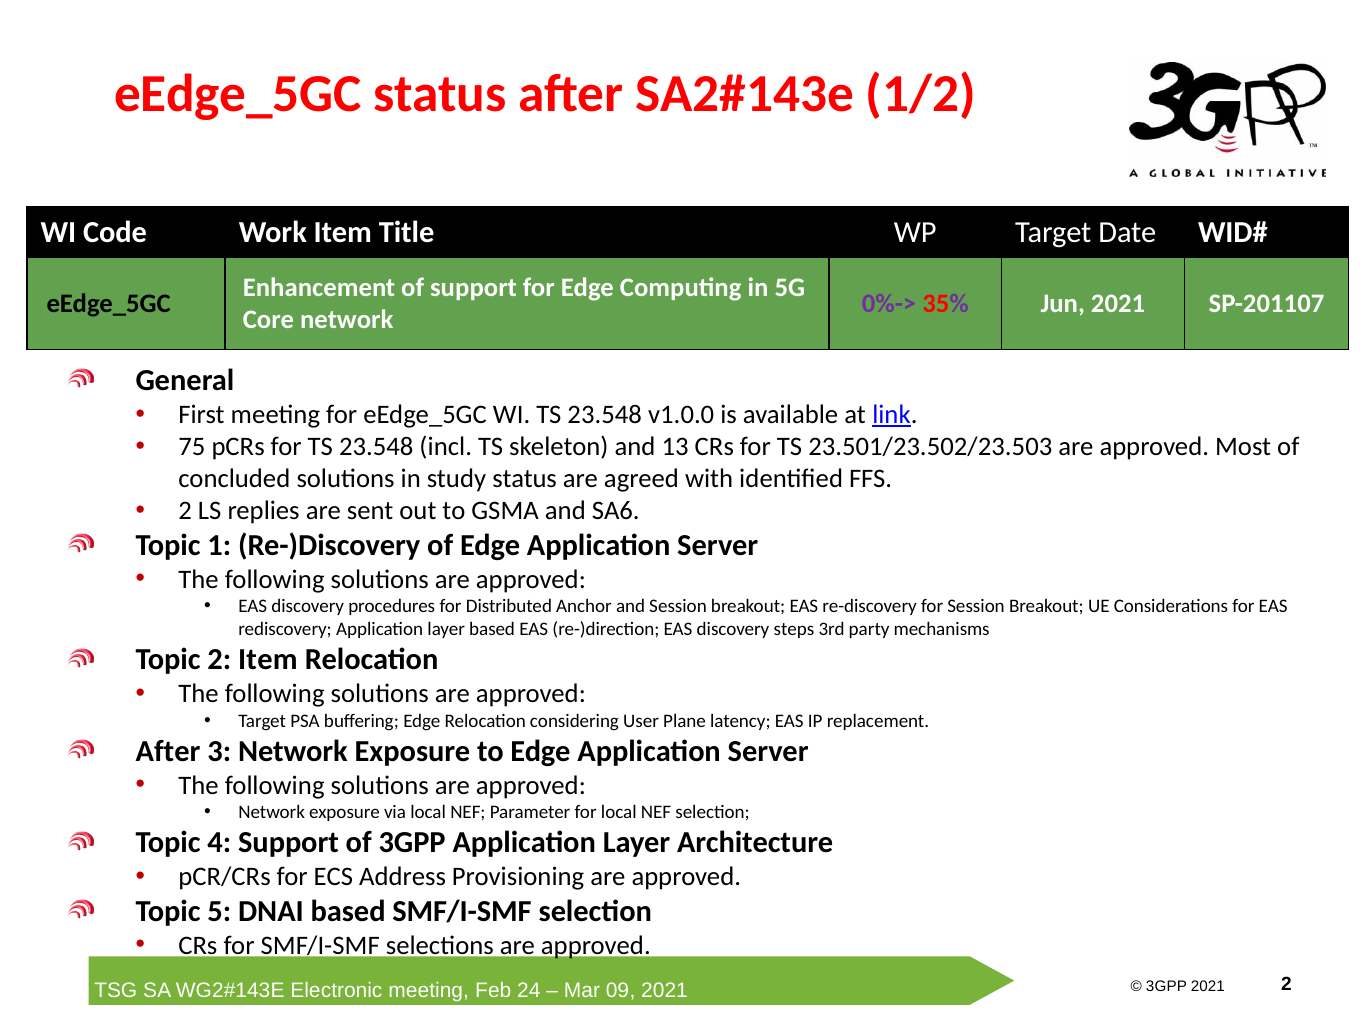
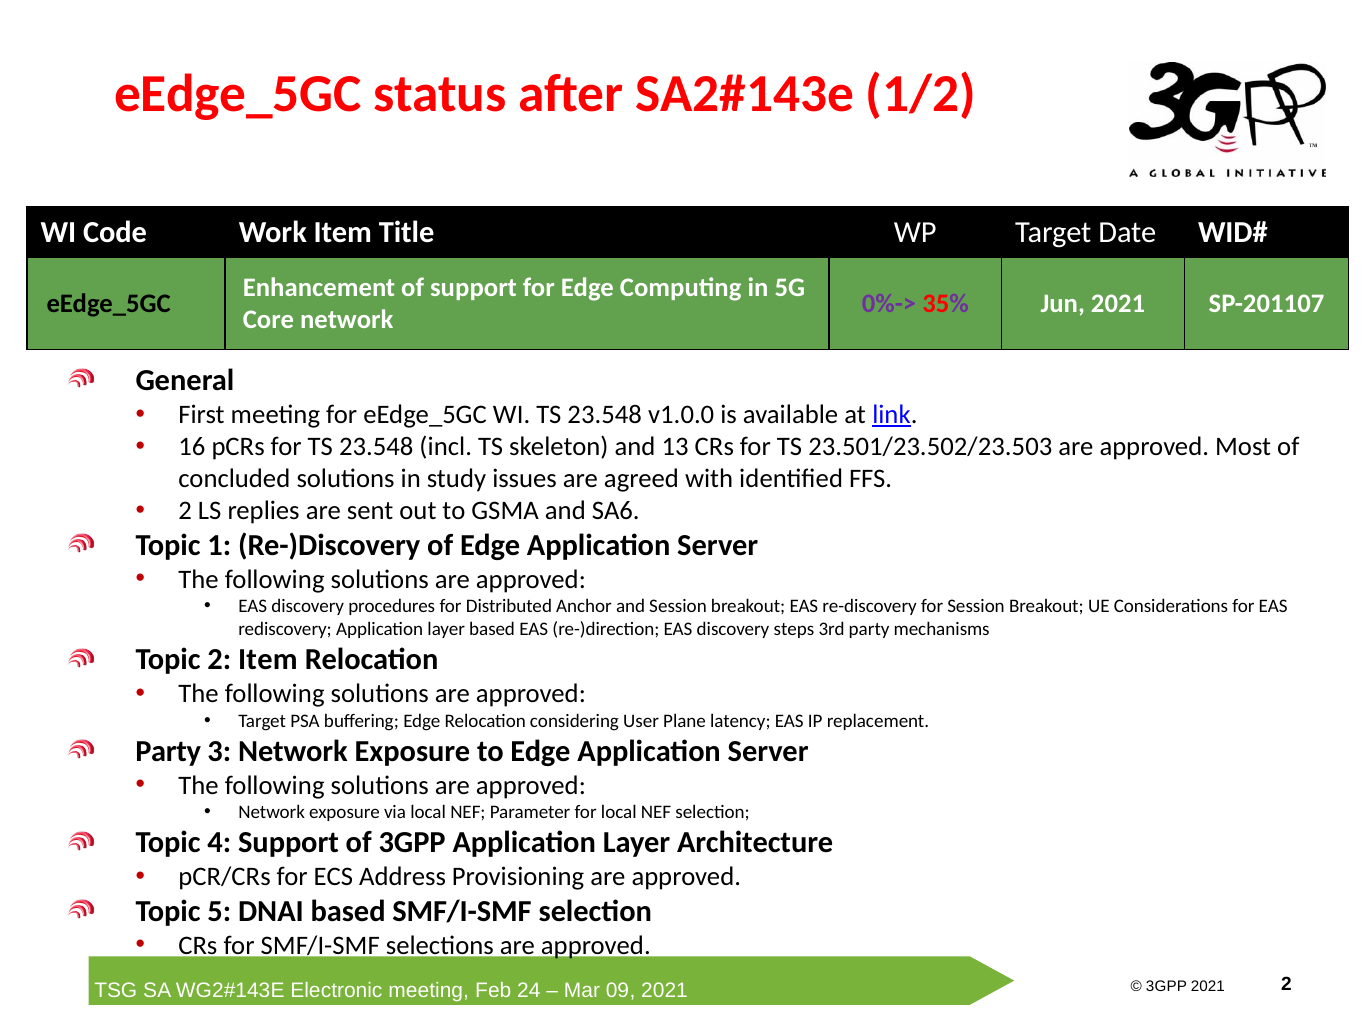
75: 75 -> 16 (192, 447)
study status: status -> issues (525, 479)
After: After -> Party (168, 751)
